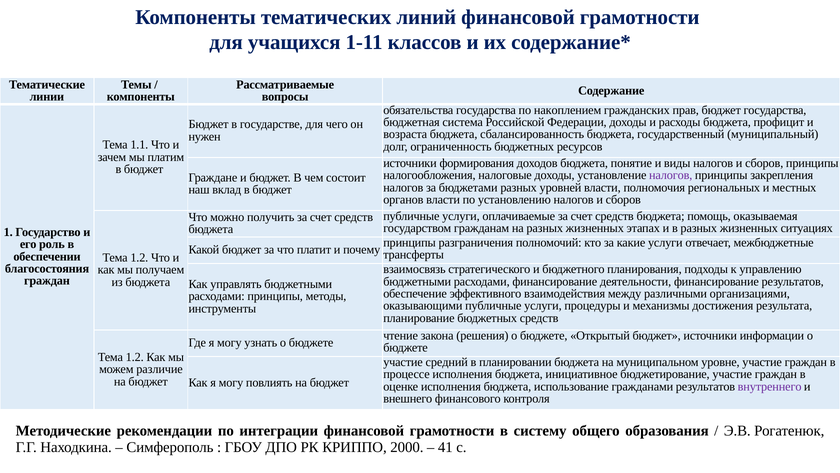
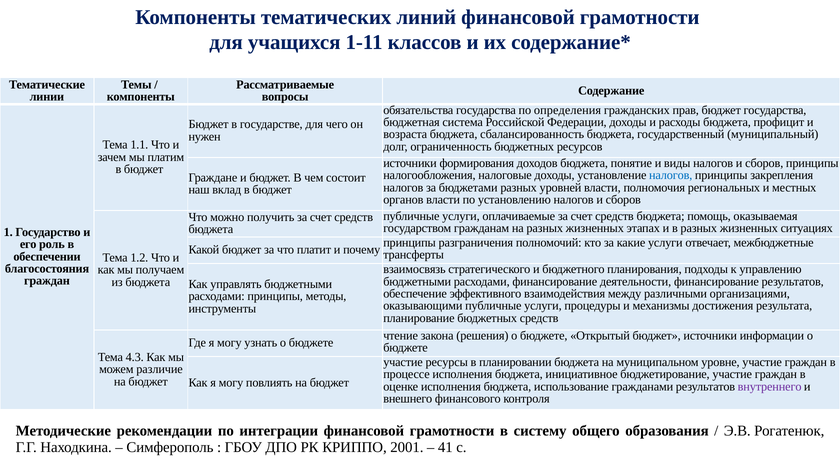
накоплением: накоплением -> определения (568, 110)
налогов colour: purple -> blue (671, 175)
1.2: 1.2 -> 4.3 (135, 357)
средний: средний -> ресурсы (447, 362)
2000: 2000 -> 2001 (407, 447)
